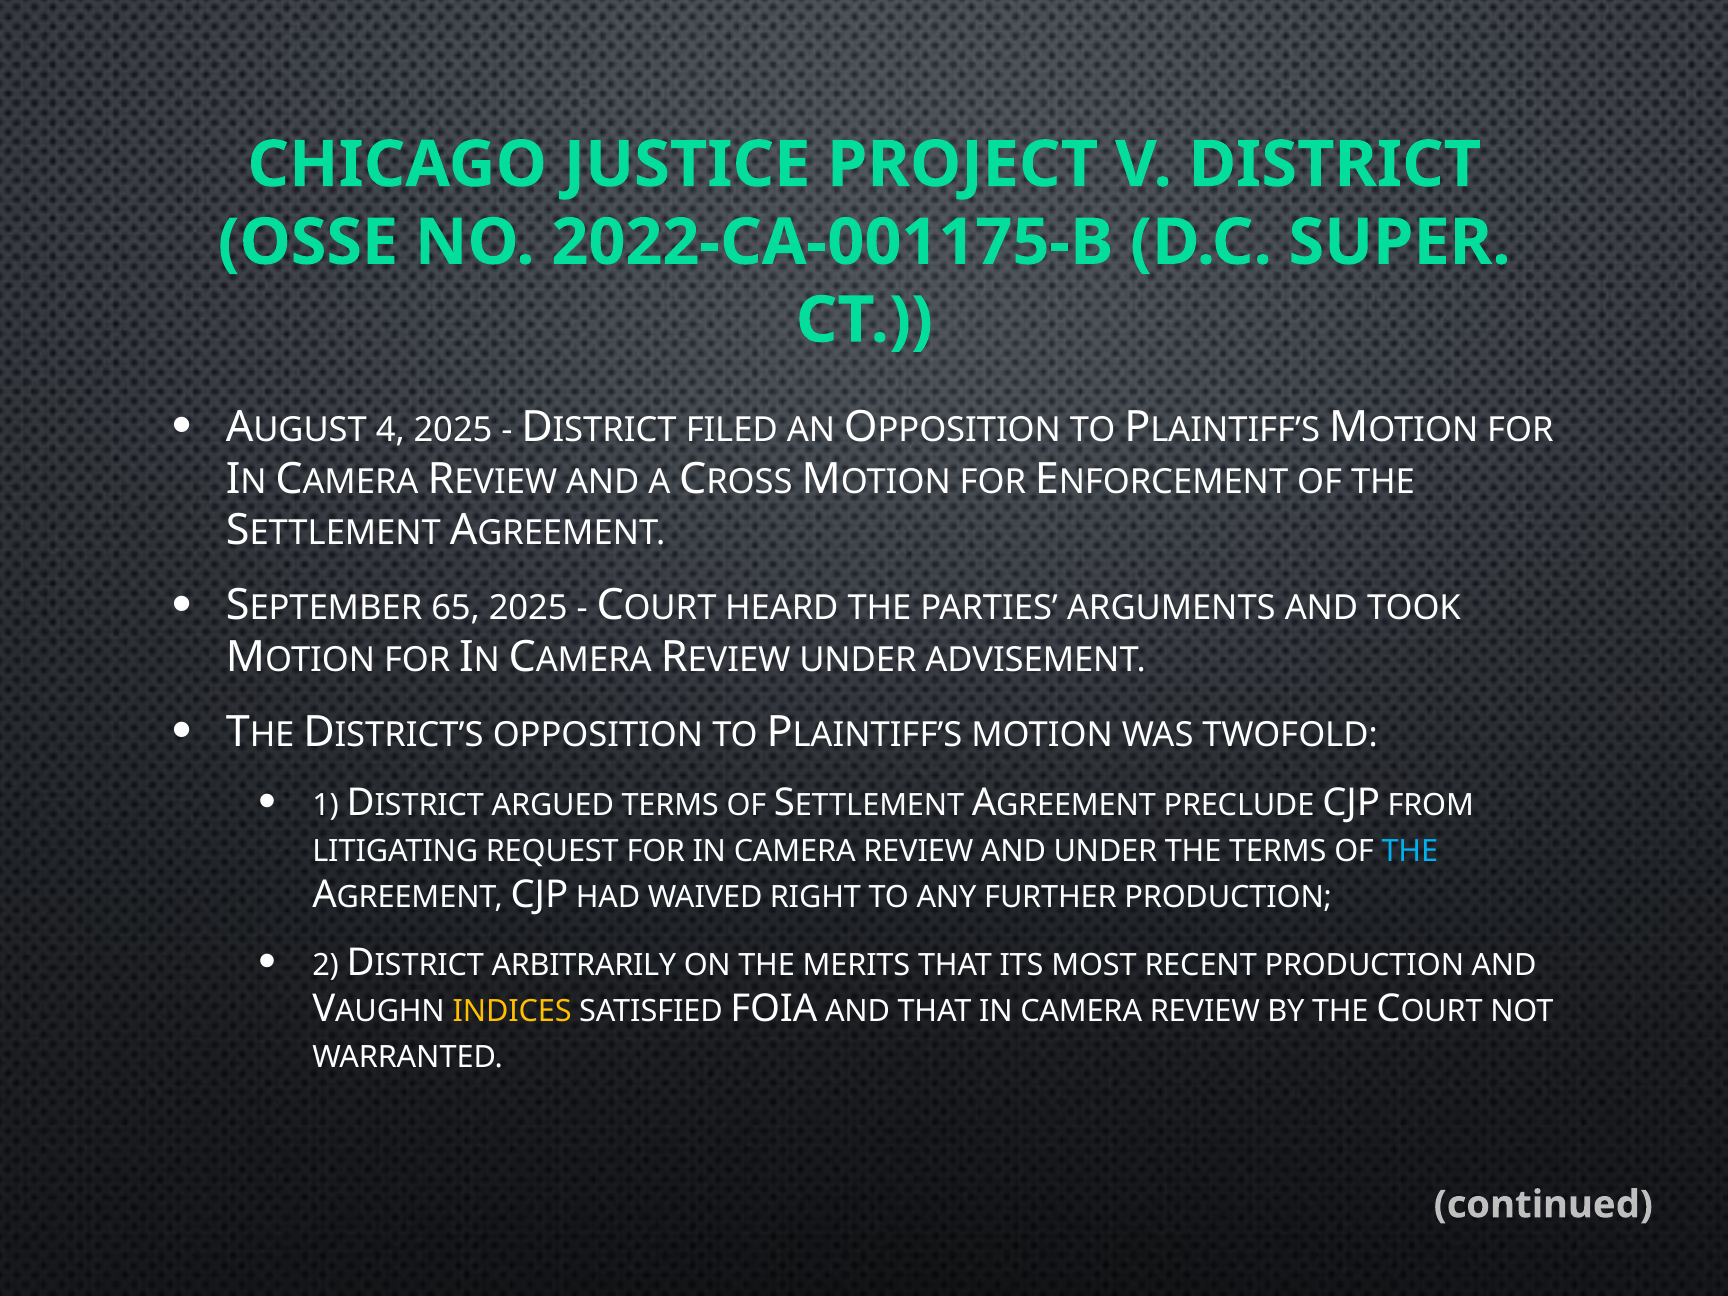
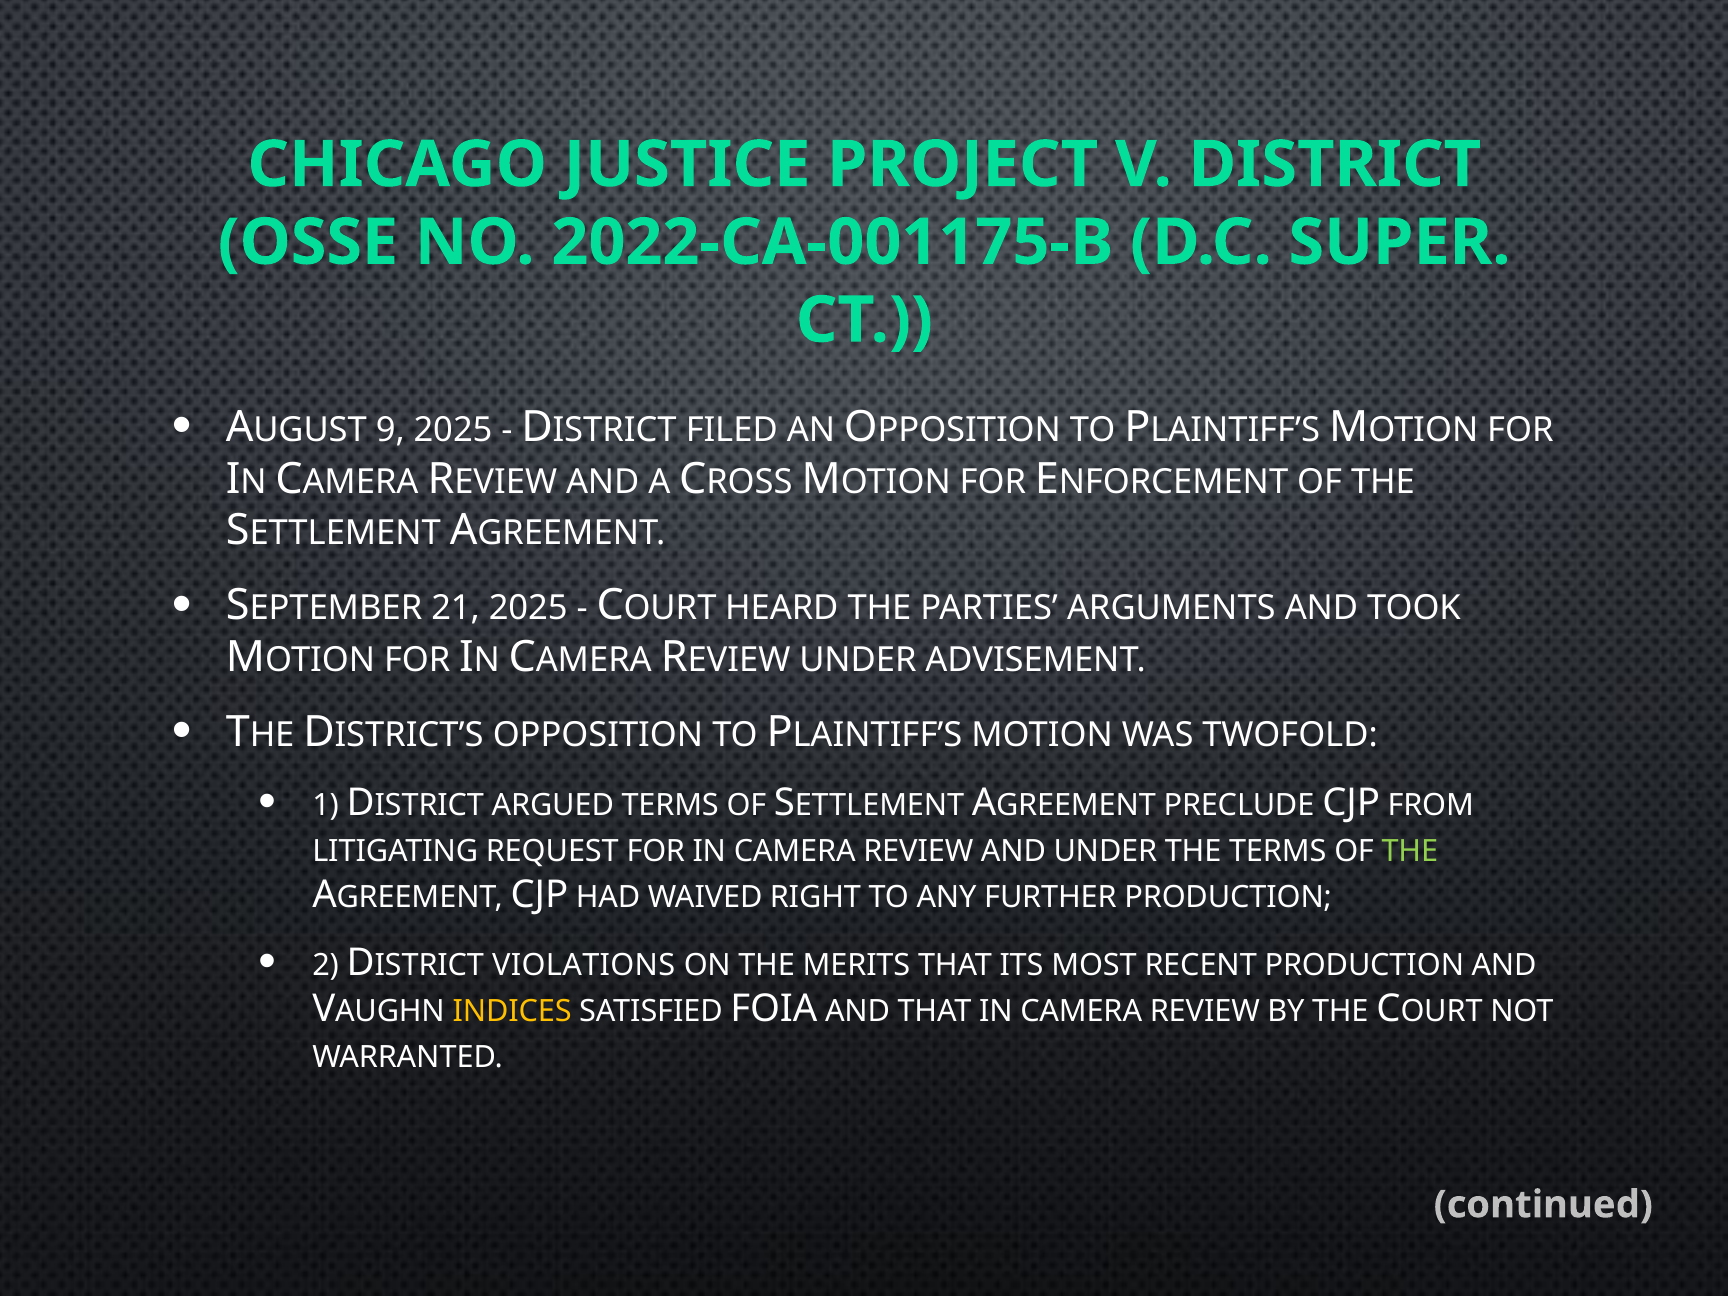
4: 4 -> 9 (390, 430)
65: 65 -> 21 (456, 608)
THE colour: light blue -> light green (1410, 852)
ARBITRARILY: ARBITRARILY -> VIOLATIONS (584, 966)
